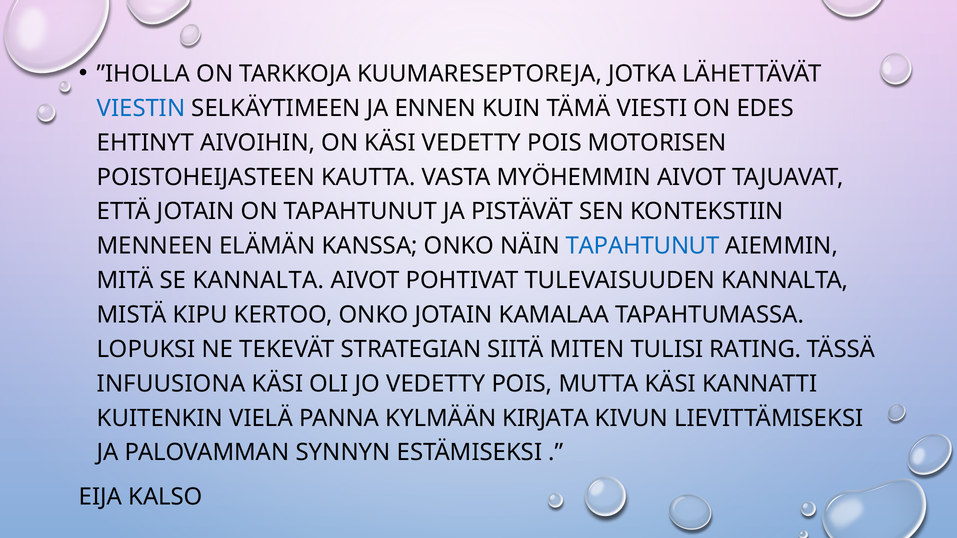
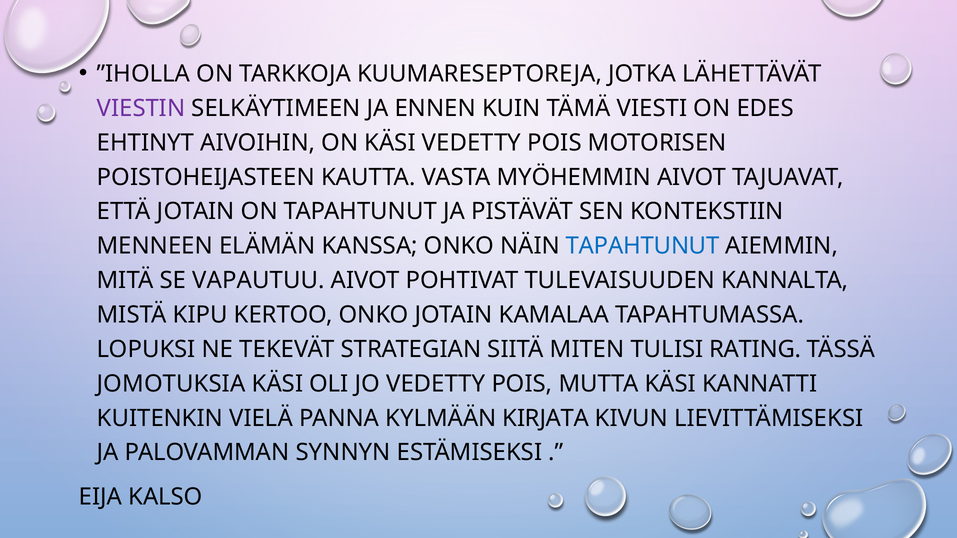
VIESTIN colour: blue -> purple (141, 108)
SE KANNALTA: KANNALTA -> VAPAUTUU (258, 281)
INFUUSIONA: INFUUSIONA -> JOMOTUKSIA (171, 384)
